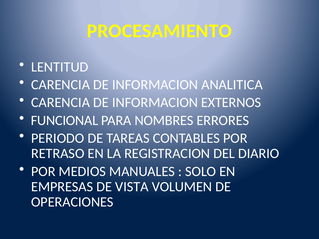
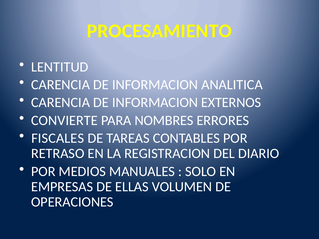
FUNCIONAL: FUNCIONAL -> CONVIERTE (64, 121)
PERIODO: PERIODO -> FISCALES (58, 138)
VISTA: VISTA -> ELLAS (132, 187)
